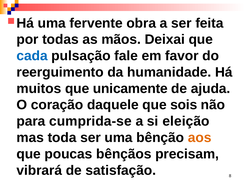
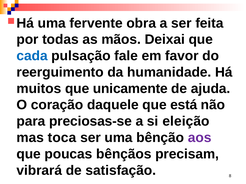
sois: sois -> está (184, 105)
cumprida-se: cumprida-se -> preciosas-se (90, 122)
toda: toda -> toca (62, 138)
aos colour: orange -> purple (200, 138)
